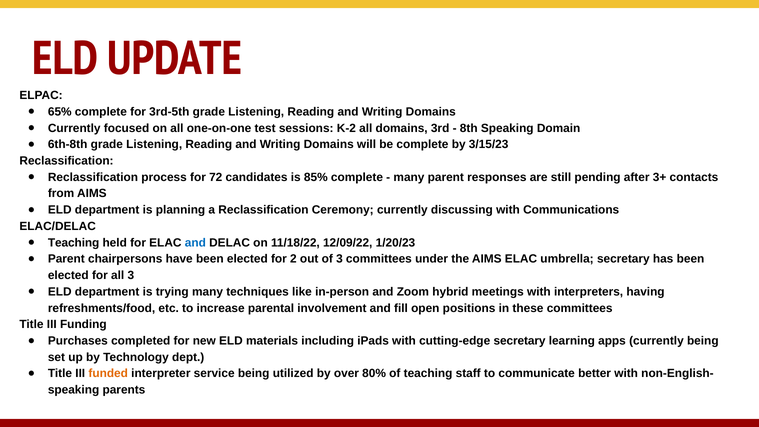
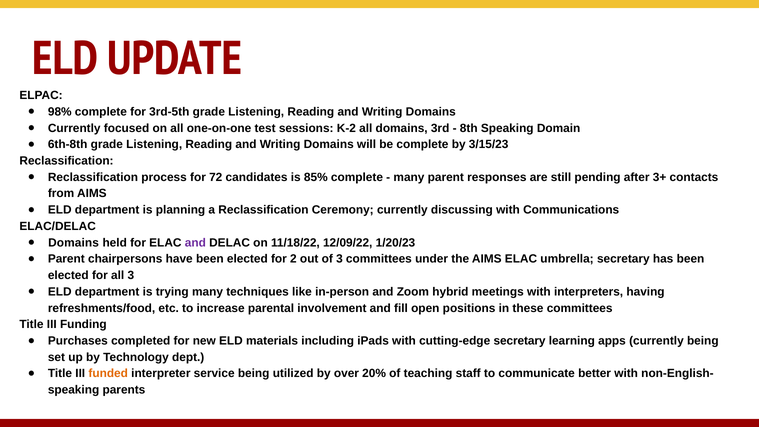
65%: 65% -> 98% (60, 112)
Teaching: Teaching -> Domains (74, 243)
and colour: blue -> purple (195, 243)
80%: 80% -> 20% (374, 374)
